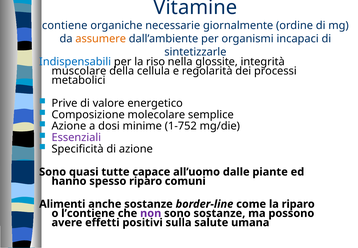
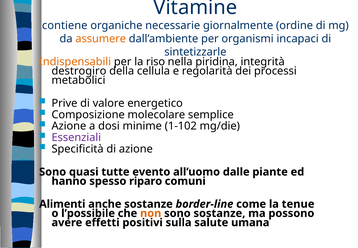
Indispensabili colour: blue -> orange (75, 62)
glossite: glossite -> piridina (217, 62)
muscolare: muscolare -> destrogiro (79, 71)
1-752: 1-752 -> 1-102 (181, 126)
capace: capace -> evento (151, 172)
la riparo: riparo -> tenue (298, 204)
l’contiene: l’contiene -> l’possibile (88, 213)
non colour: purple -> orange (151, 213)
